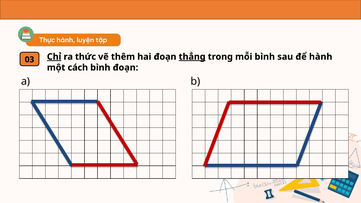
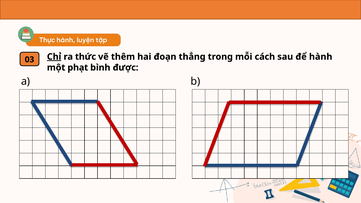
thẳng underline: present -> none (192, 57)
mỗi bình: bình -> cách (265, 57)
cách: cách -> phạt (78, 68)
bình đoạn: đoạn -> được (126, 68)
